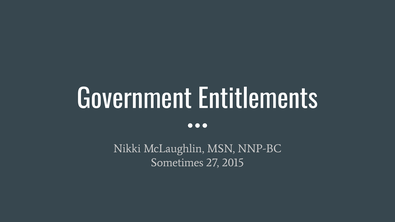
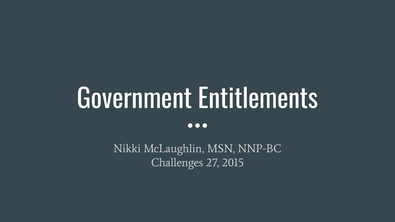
Sometimes: Sometimes -> Challenges (177, 163)
